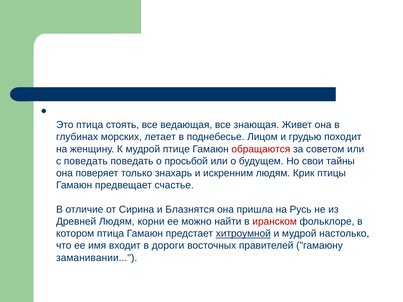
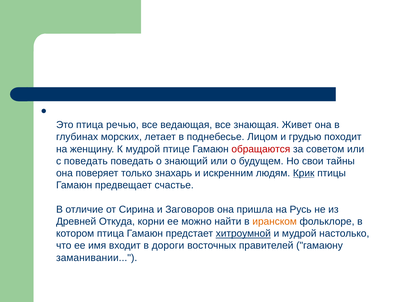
стоять: стоять -> речью (122, 125)
просьбой: просьбой -> знающий (186, 161)
Крик underline: none -> present (304, 173)
Блазнятся: Блазнятся -> Заговоров (190, 210)
Древней Людям: Людям -> Откуда (117, 222)
иранском colour: red -> orange (275, 222)
